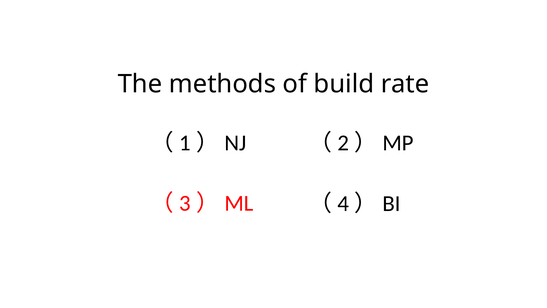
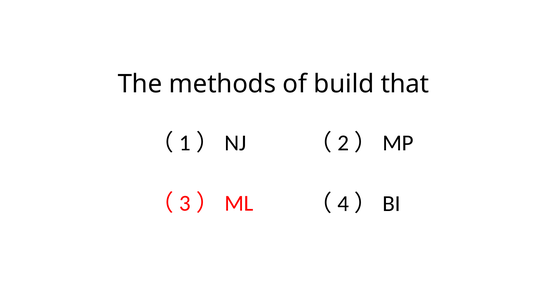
rate: rate -> that (405, 84)
